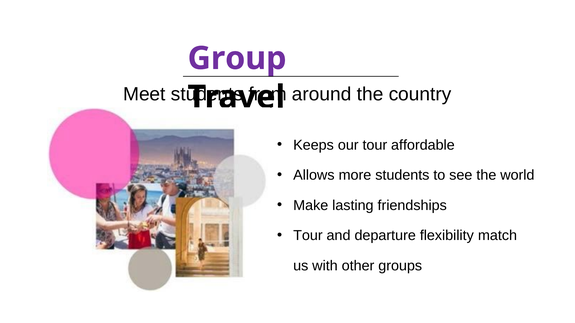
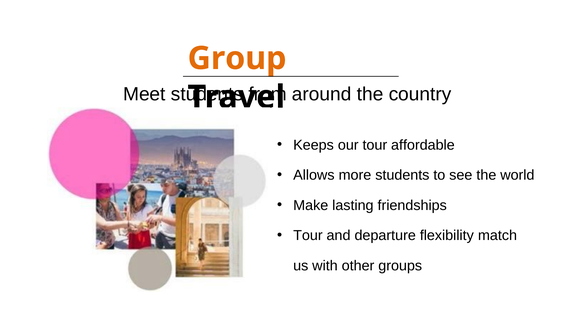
Group colour: purple -> orange (237, 58)
